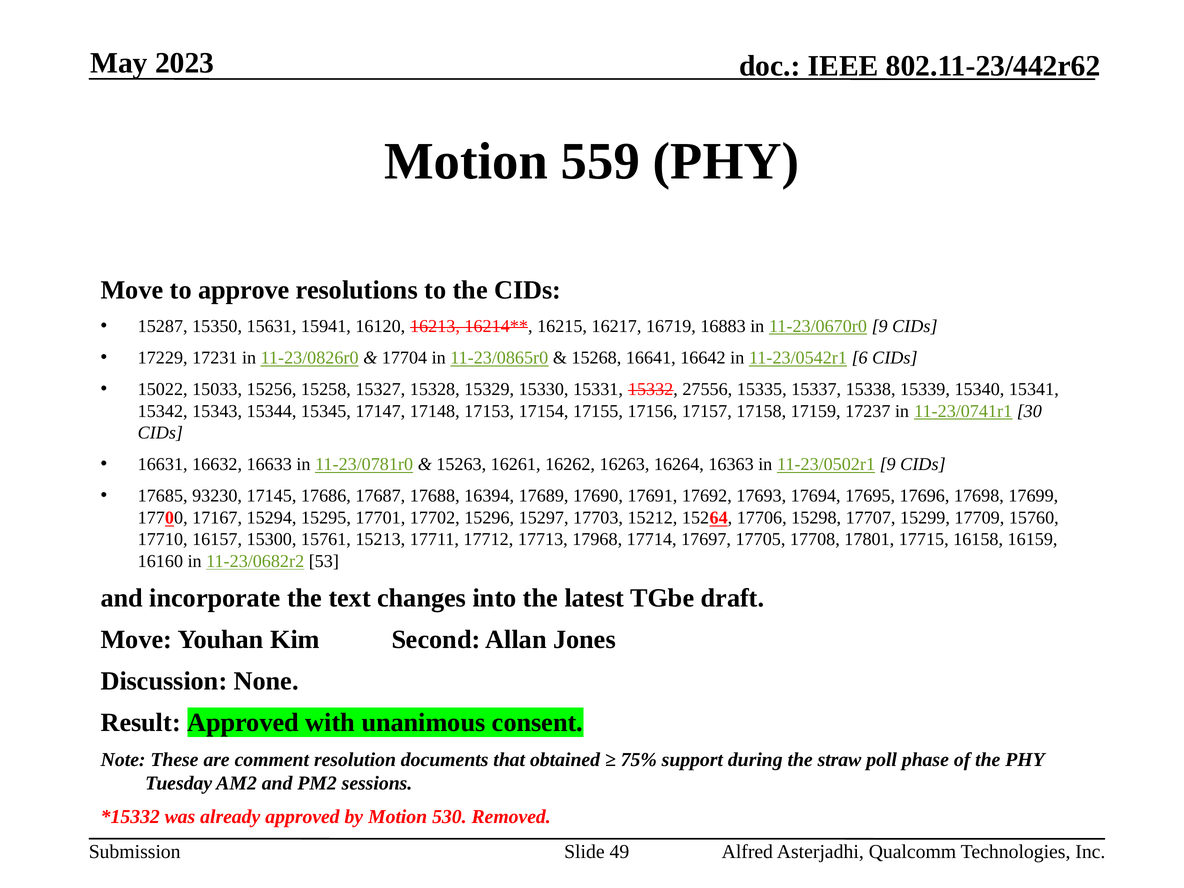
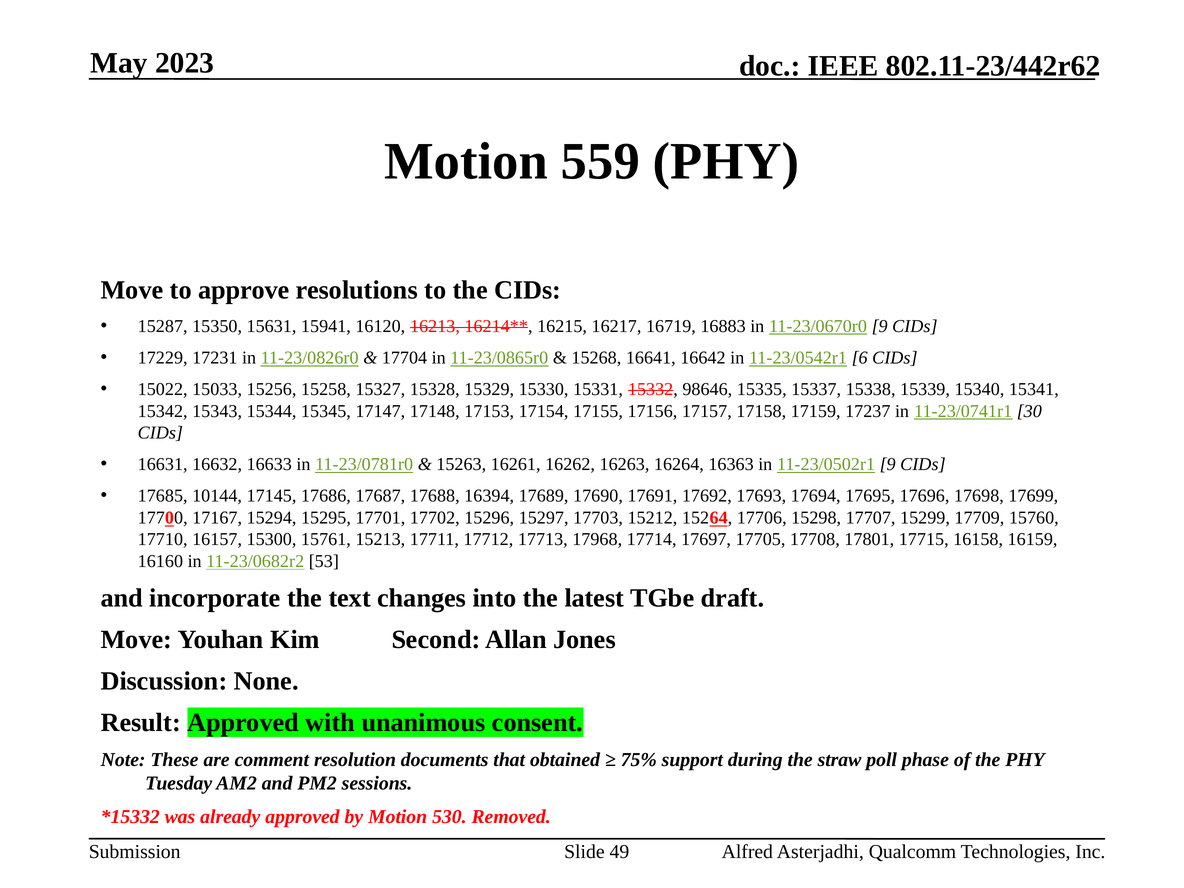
27556: 27556 -> 98646 (707, 389)
93230: 93230 -> 10144 (217, 496)
